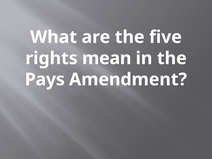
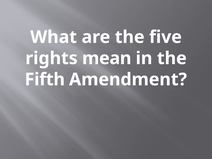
Pays: Pays -> Fifth (45, 80)
